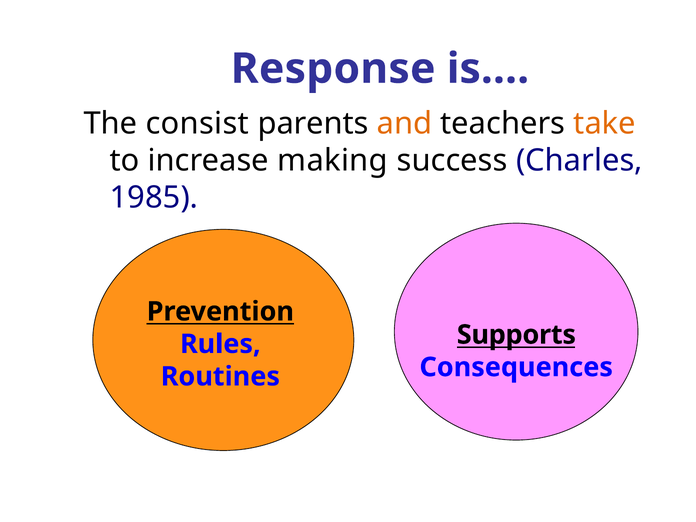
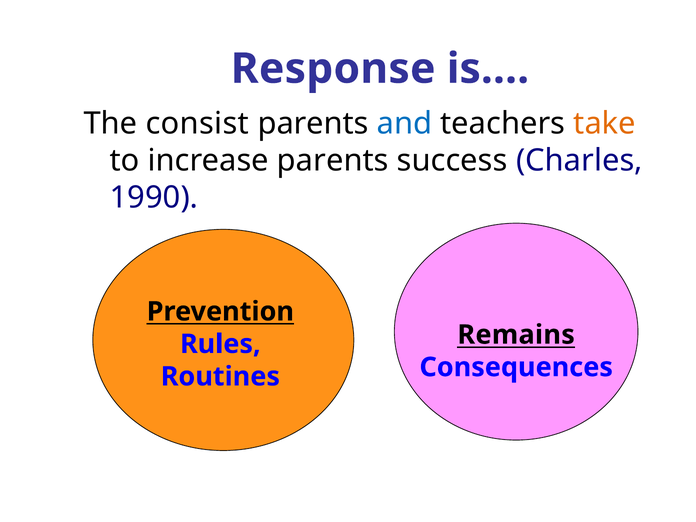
and colour: orange -> blue (405, 123)
increase making: making -> parents (333, 160)
1985: 1985 -> 1990 (154, 198)
Supports: Supports -> Remains (516, 335)
